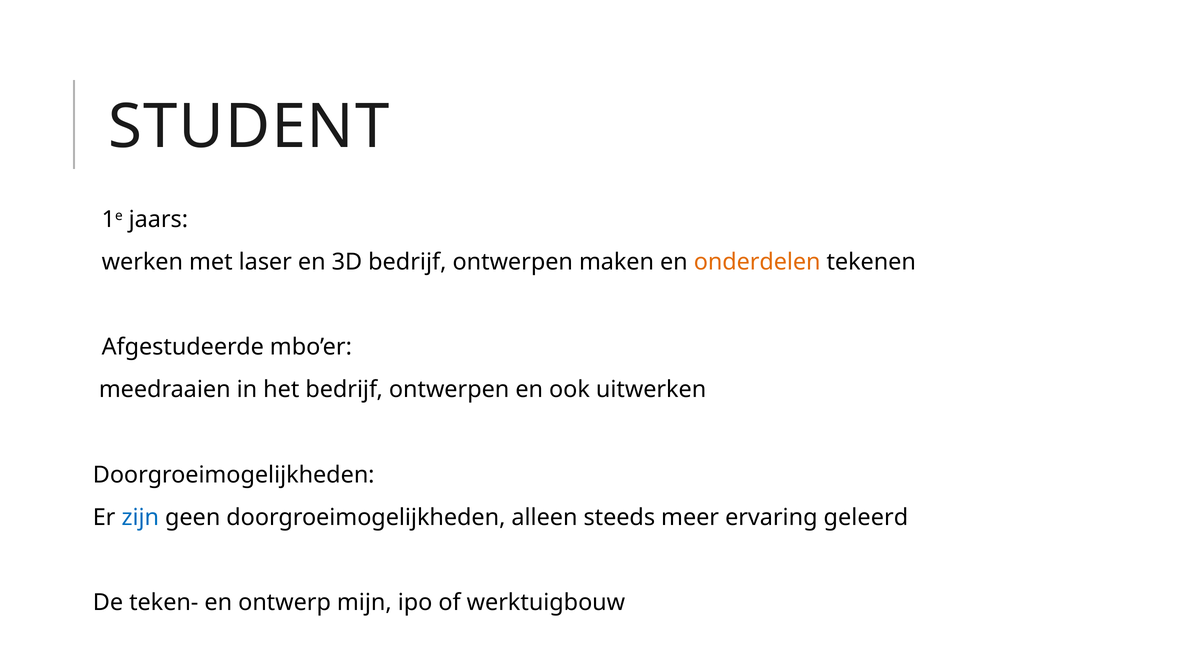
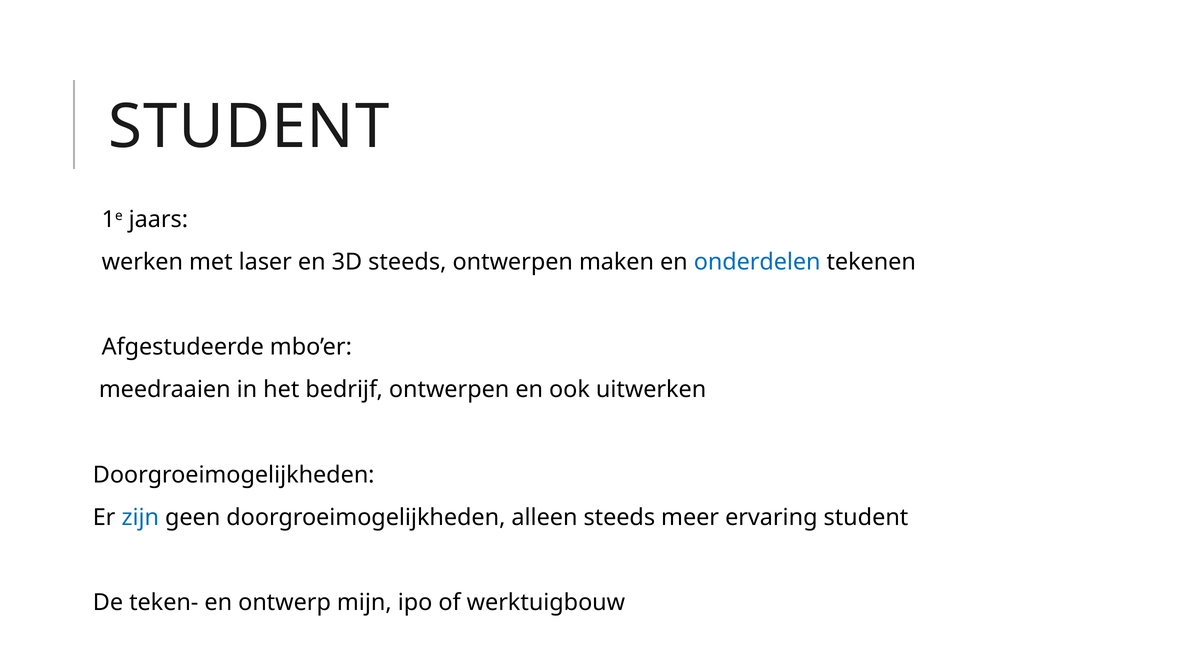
3D bedrijf: bedrijf -> steeds (407, 262)
onderdelen colour: orange -> blue (757, 262)
ervaring geleerd: geleerd -> student (866, 518)
